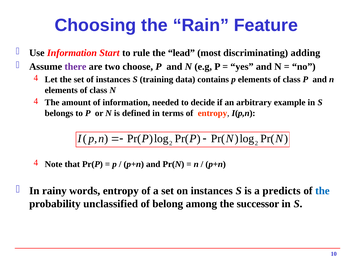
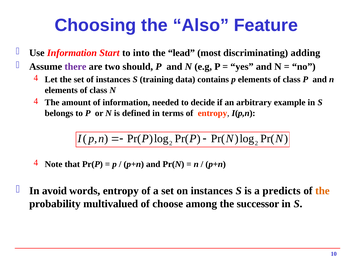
Rain: Rain -> Also (201, 25)
rule: rule -> into (141, 53)
choose: choose -> should (138, 67)
rainy: rainy -> avoid (54, 191)
the colour: blue -> orange (322, 191)
unclassified: unclassified -> multivalued (111, 204)
belong: belong -> choose (168, 204)
